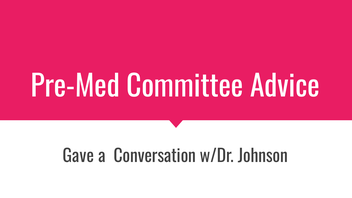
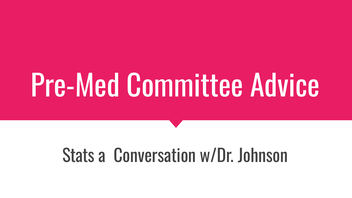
Gave: Gave -> Stats (78, 156)
